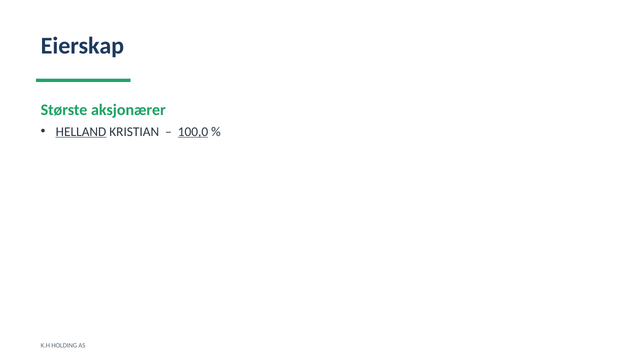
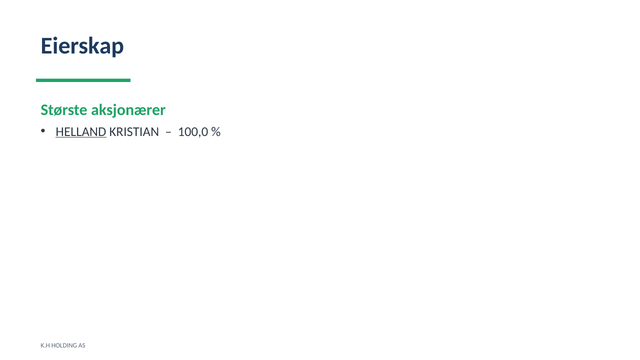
100,0 underline: present -> none (193, 132)
